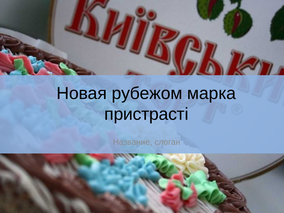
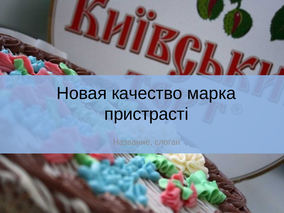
рубежом: рубежом -> качество (147, 93)
